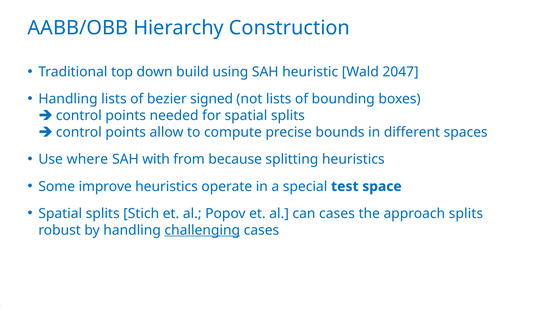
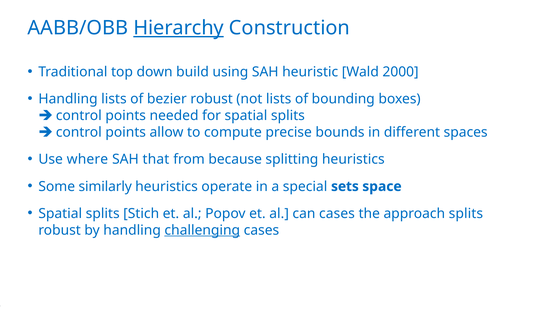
Hierarchy underline: none -> present (179, 28)
2047: 2047 -> 2000 (401, 72)
bezier signed: signed -> robust (212, 99)
with: with -> that (156, 159)
improve: improve -> similarly (105, 186)
test: test -> sets (345, 186)
